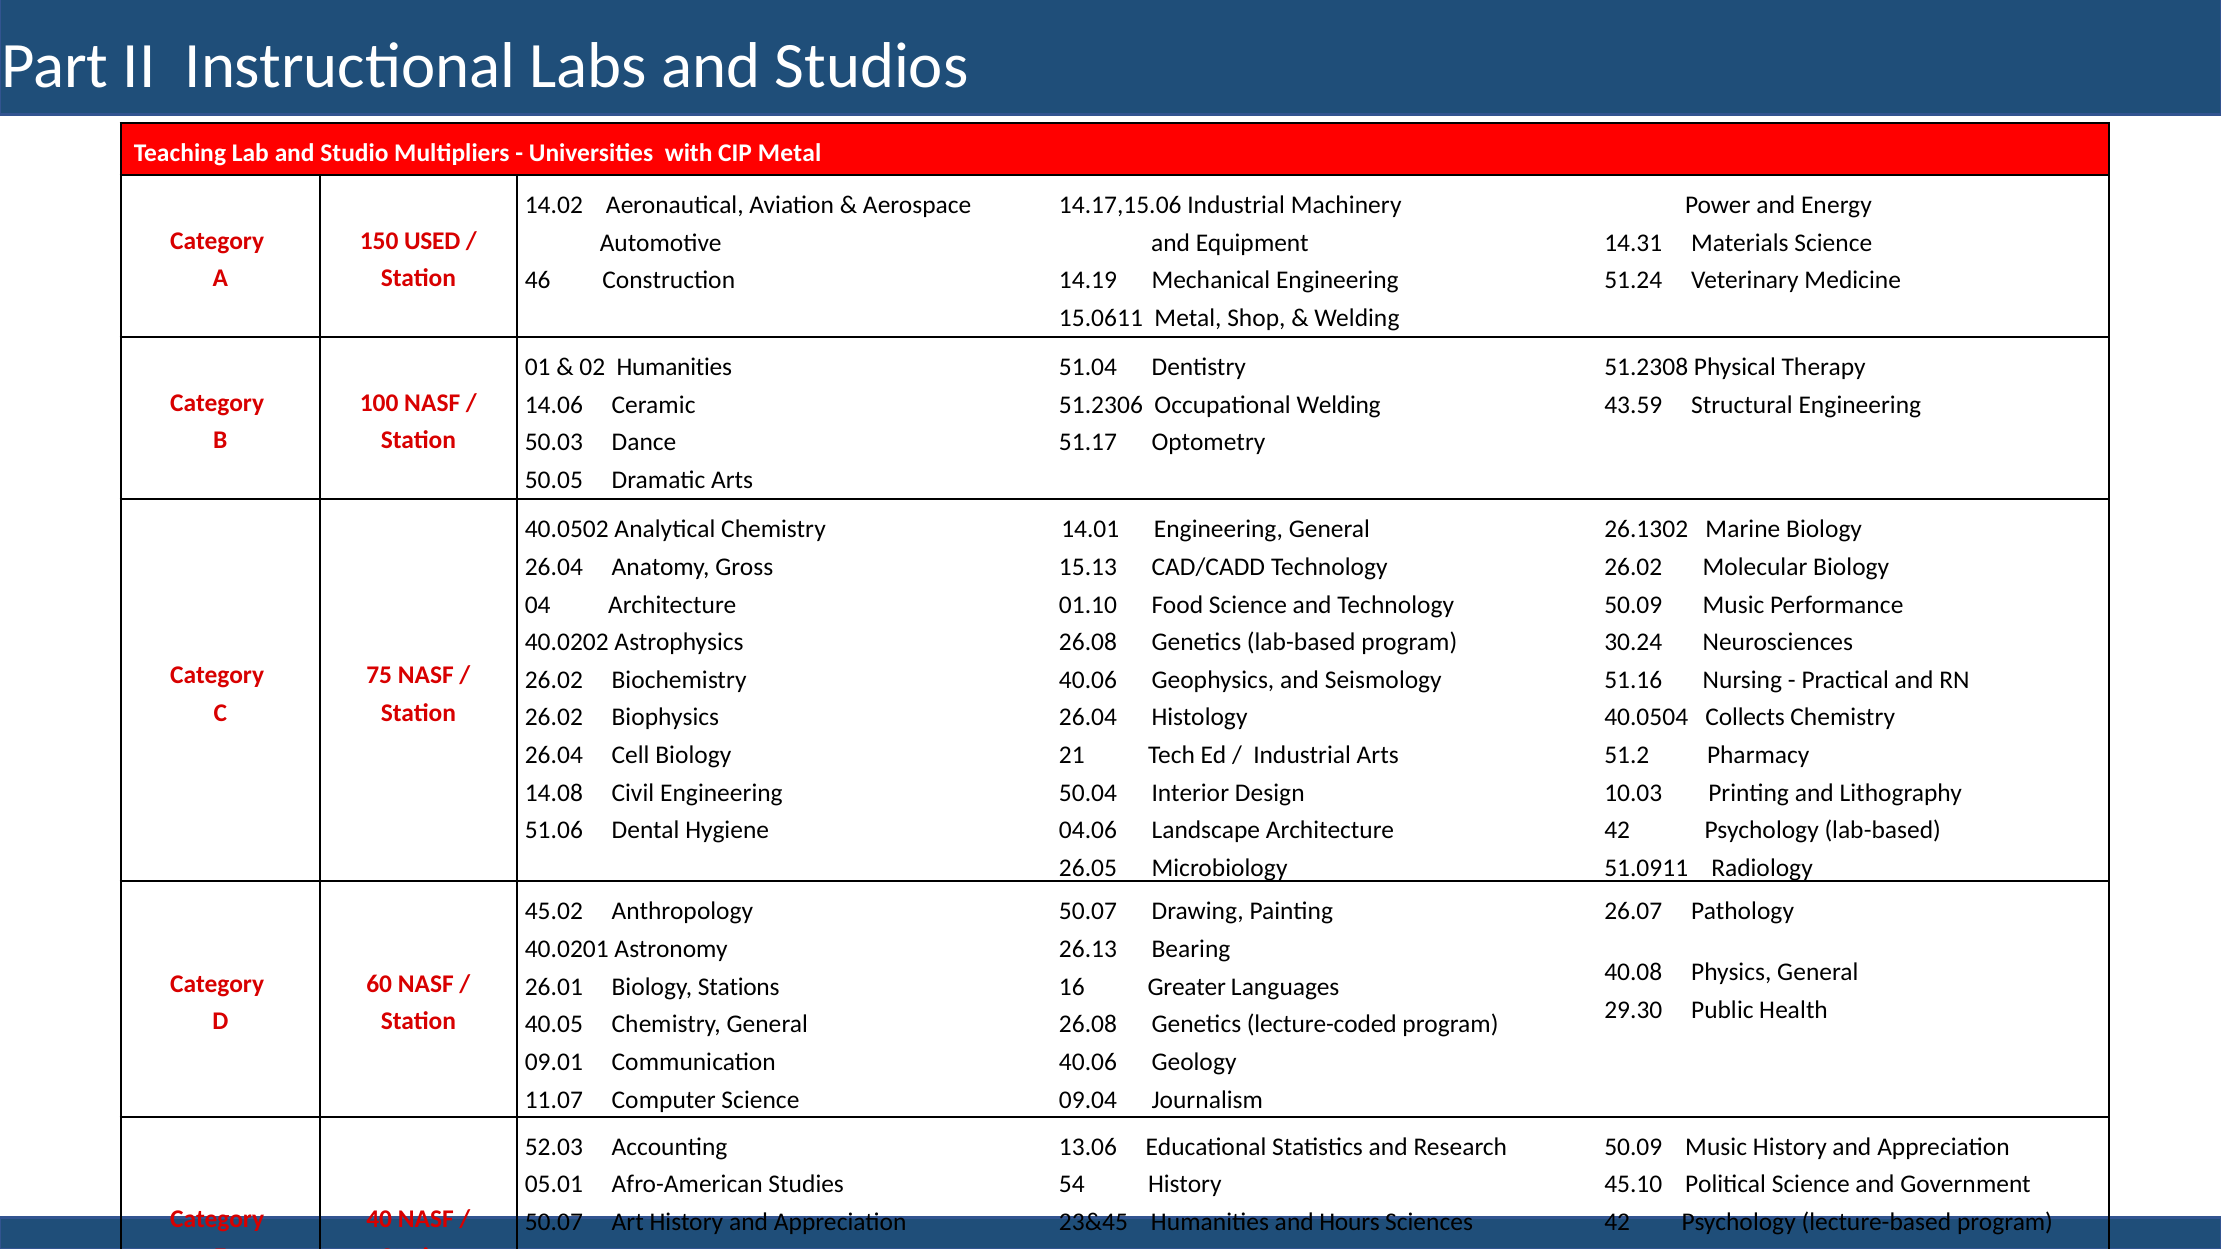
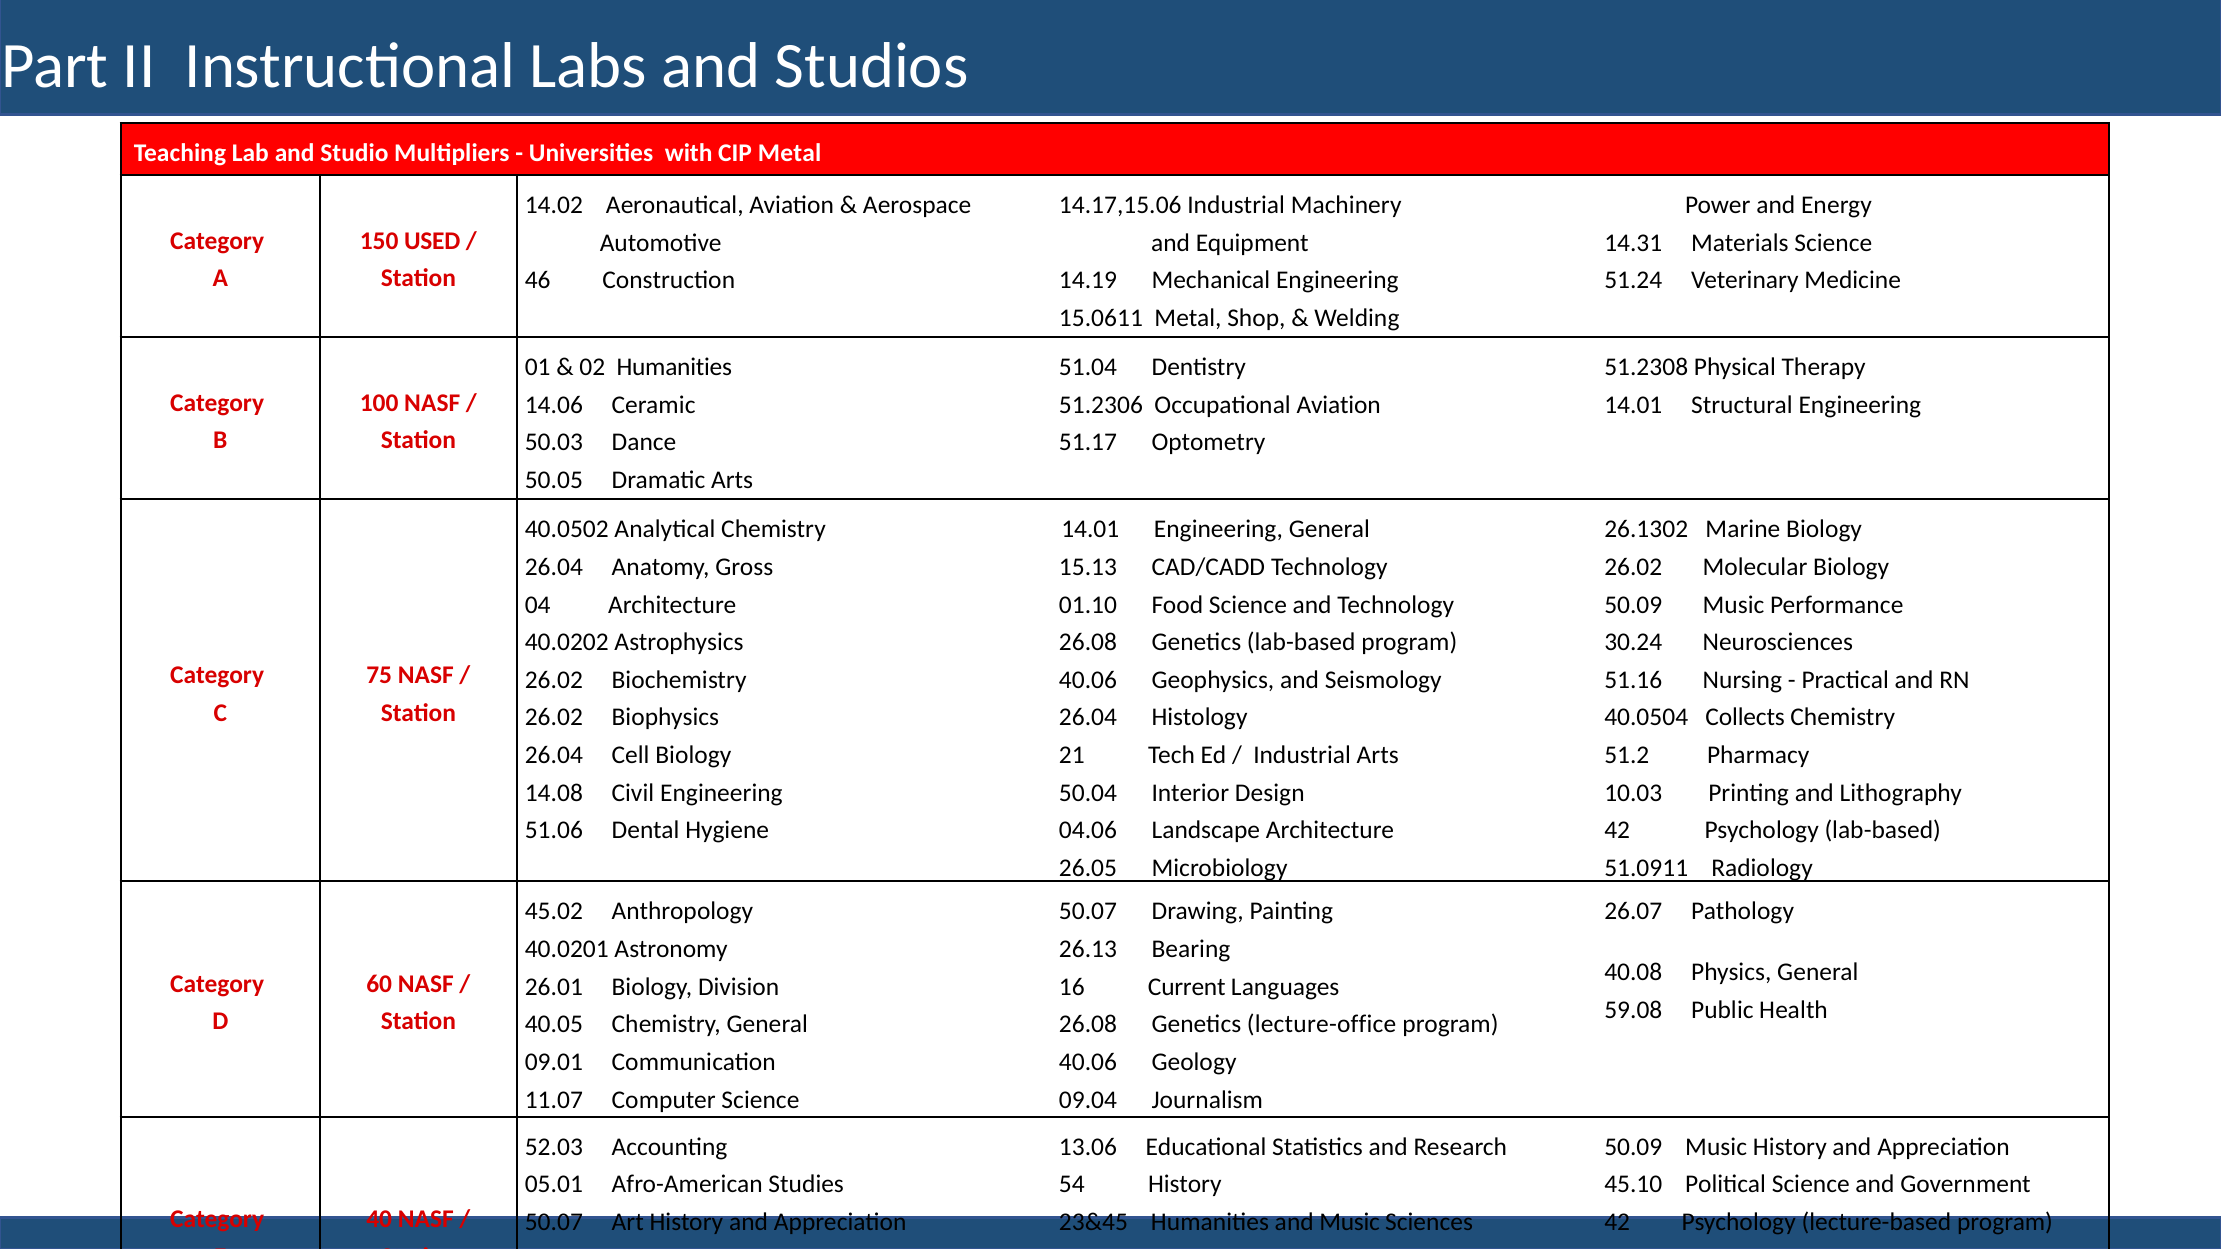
Occupational Welding: Welding -> Aviation (1339, 405)
43.59: 43.59 -> 14.01 (1633, 405)
Stations: Stations -> Division (739, 987)
Greater: Greater -> Current (1187, 987)
29.30: 29.30 -> 59.08 (1633, 1010)
lecture-coded: lecture-coded -> lecture-office (1322, 1025)
and Hours: Hours -> Music (1350, 1222)
